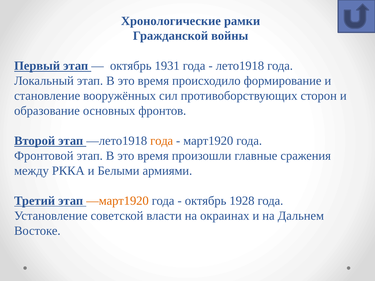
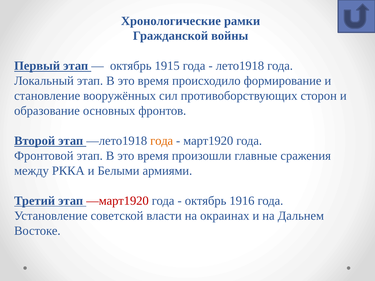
1931: 1931 -> 1915 (167, 66)
—март1920 colour: orange -> red (117, 201)
1928: 1928 -> 1916 (242, 201)
